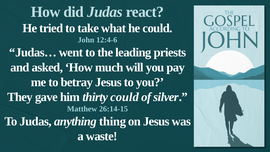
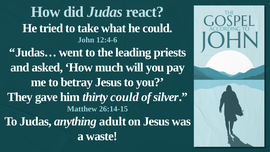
thing: thing -> adult (113, 121)
